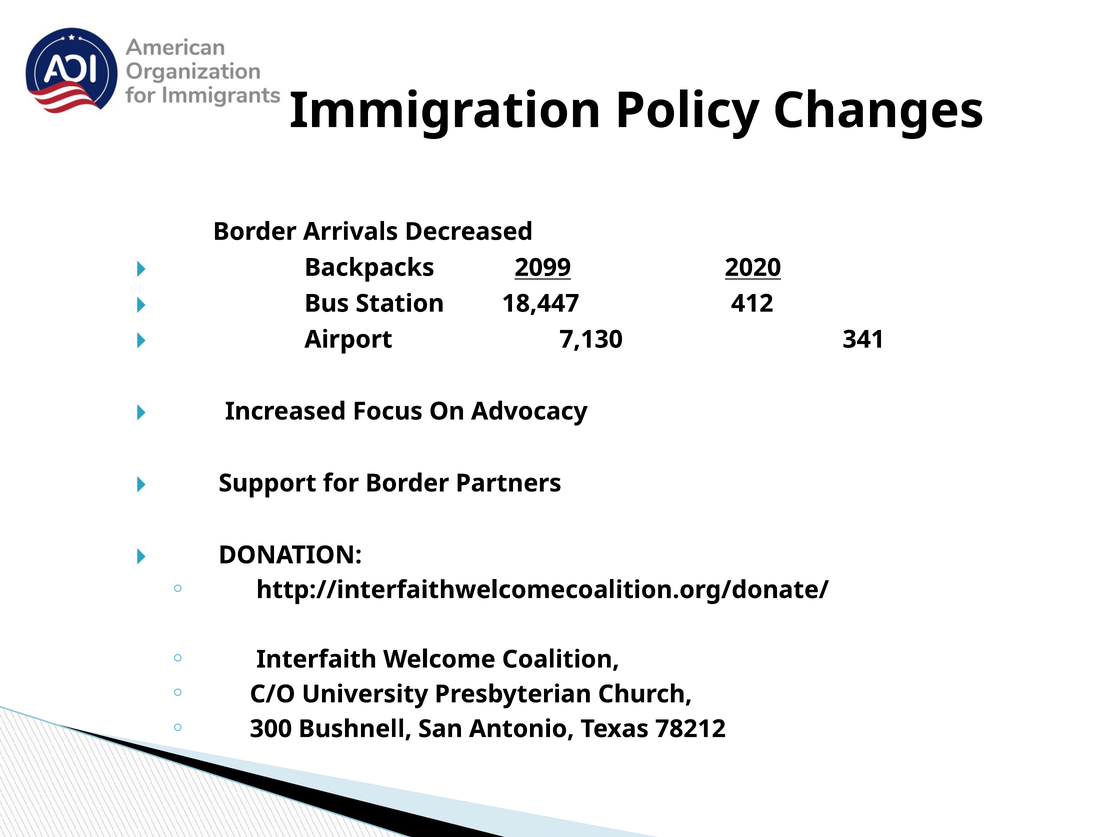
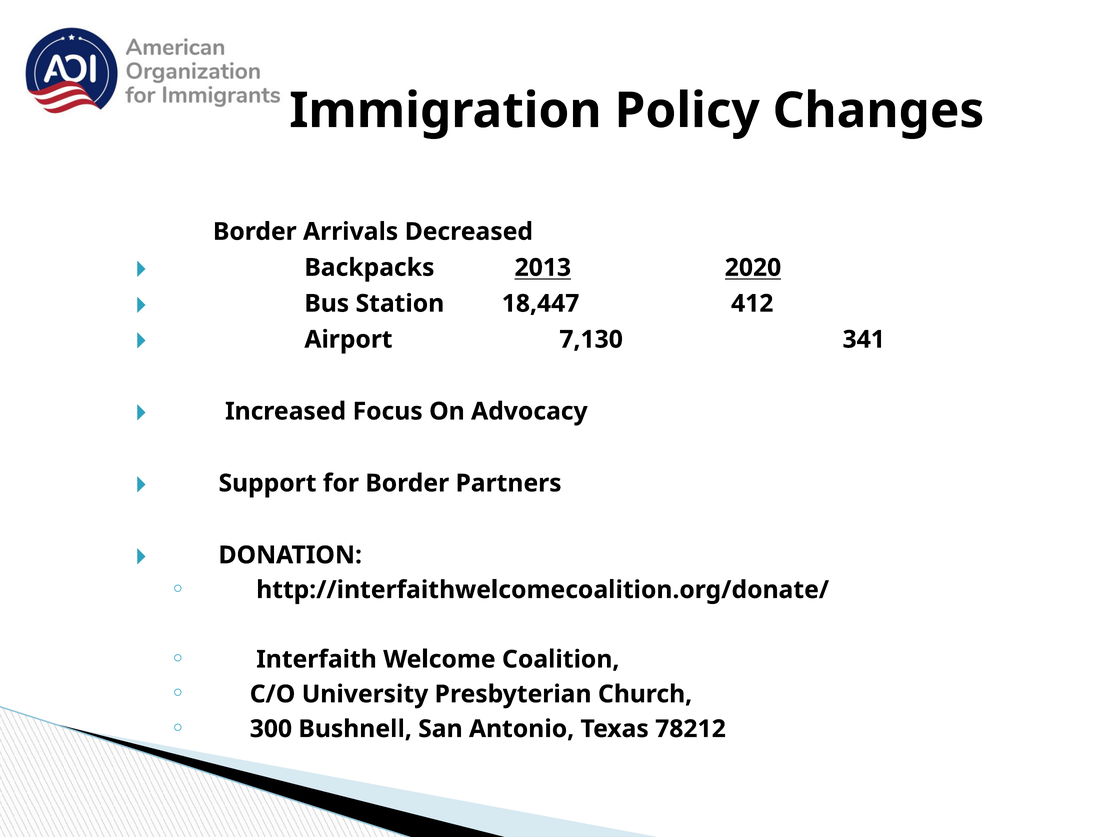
2099: 2099 -> 2013 (543, 267)
